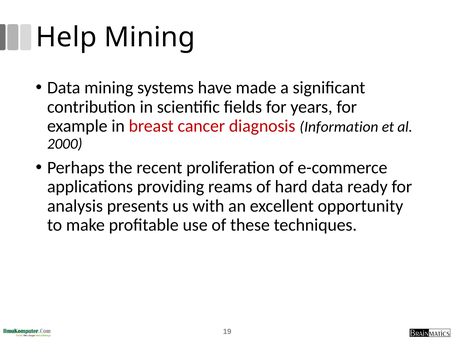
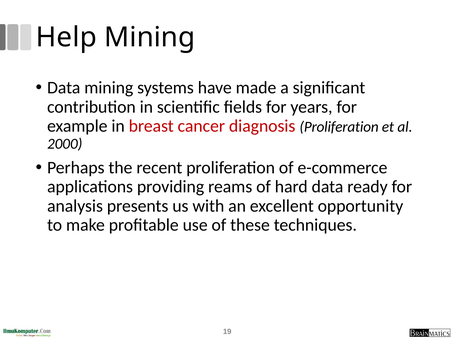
diagnosis Information: Information -> Proliferation (339, 127)
